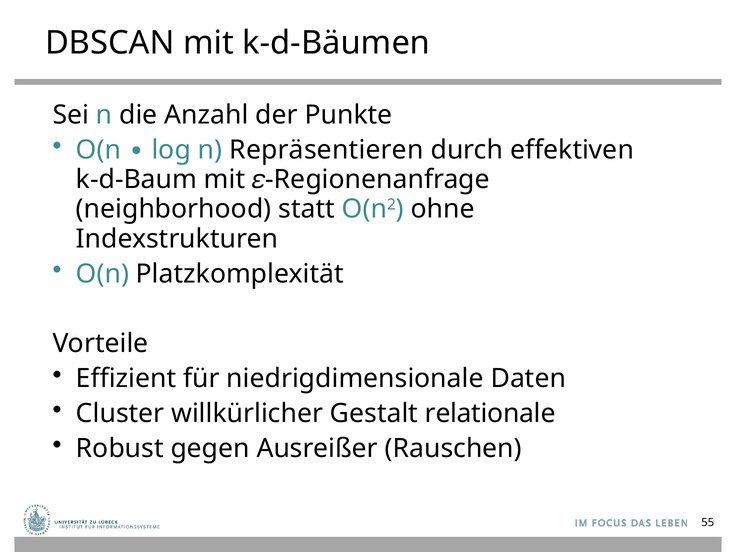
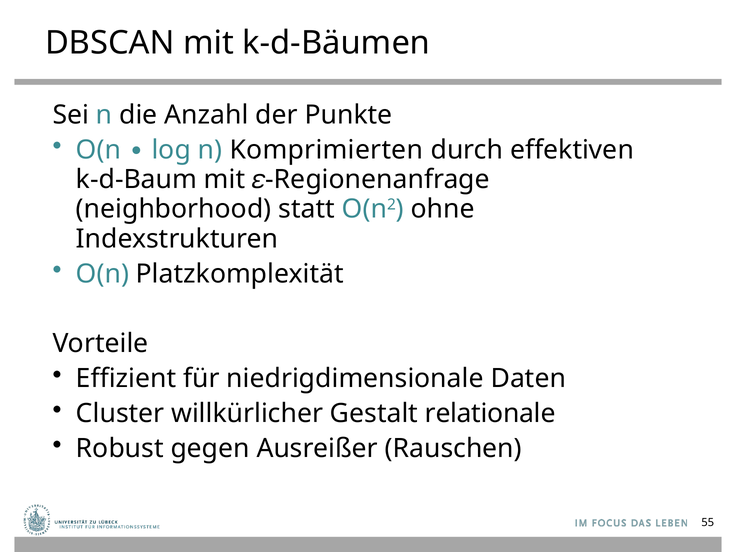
Repräsentieren: Repräsentieren -> Komprimierten (326, 150)
